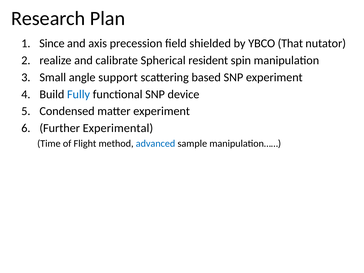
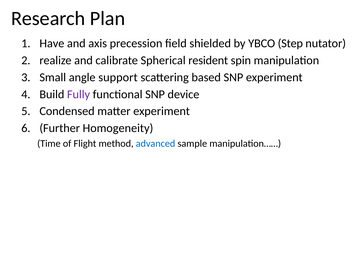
Since: Since -> Have (52, 43)
That: That -> Step (290, 43)
Fully colour: blue -> purple (79, 94)
Experimental: Experimental -> Homogeneity (118, 128)
